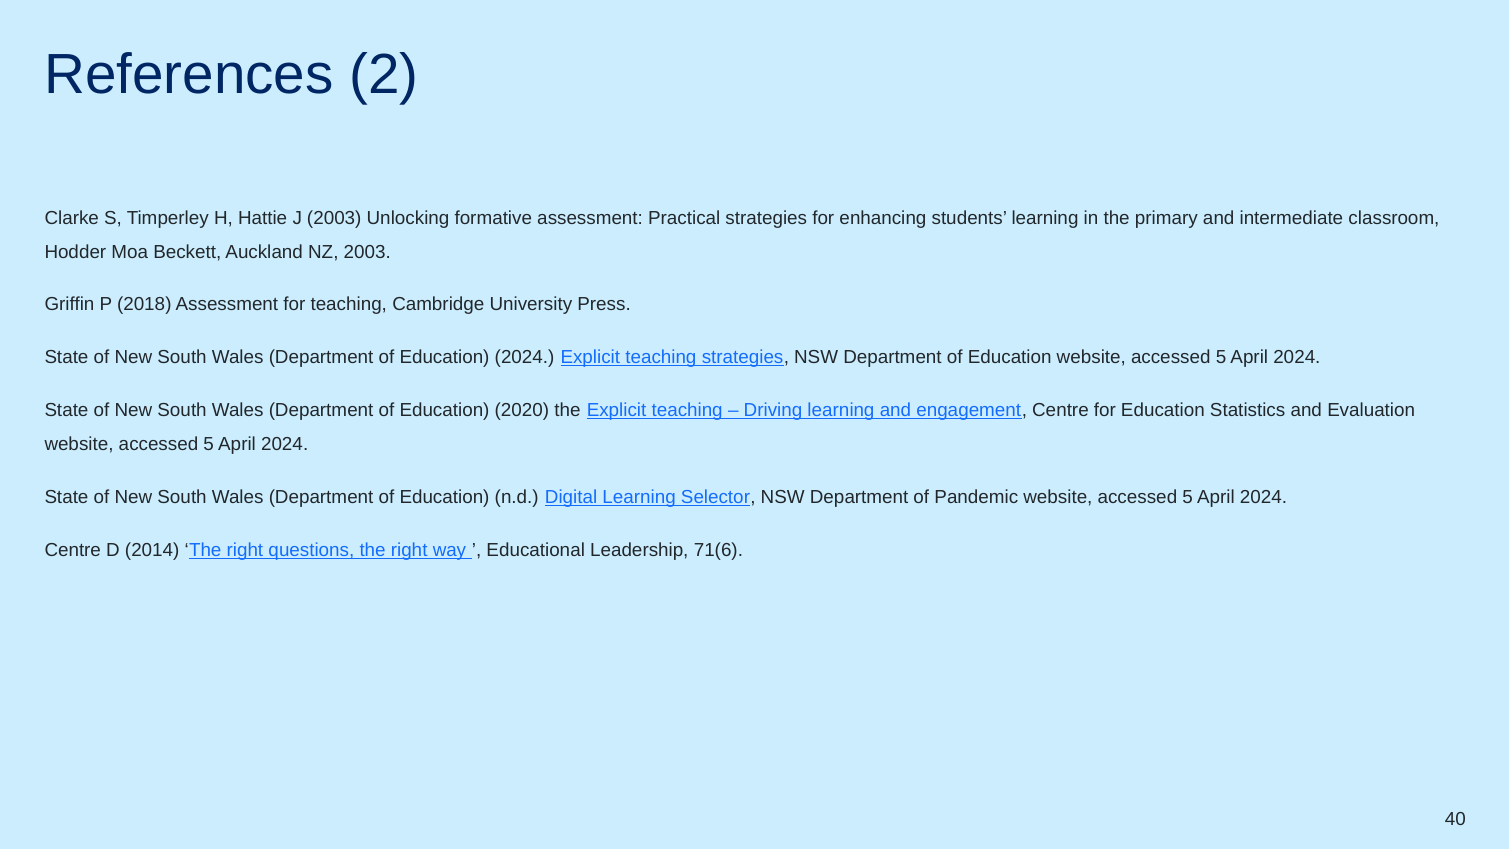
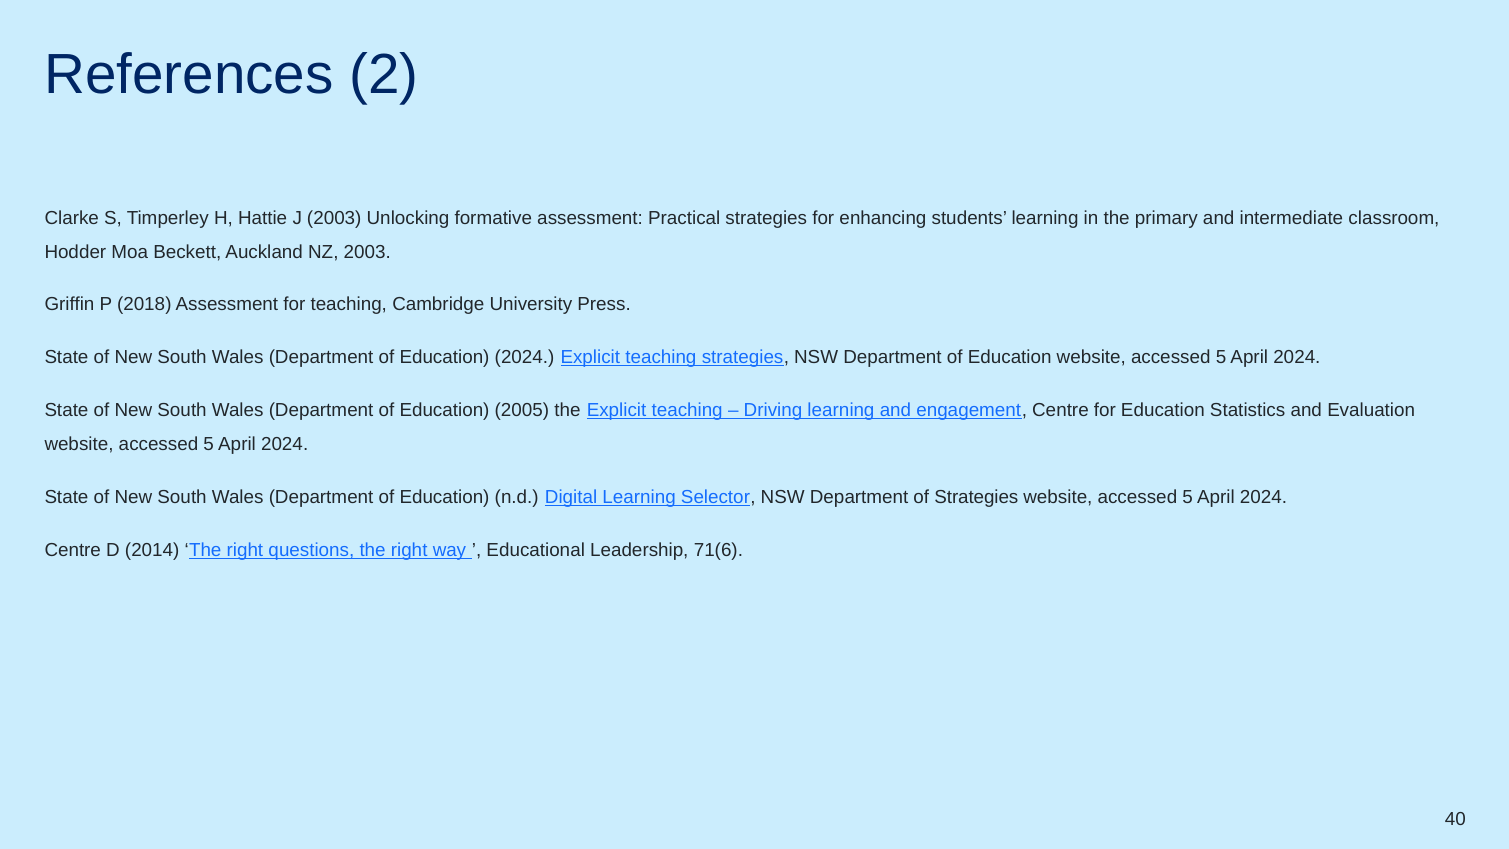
2020: 2020 -> 2005 (522, 410)
of Pandemic: Pandemic -> Strategies (976, 497)
